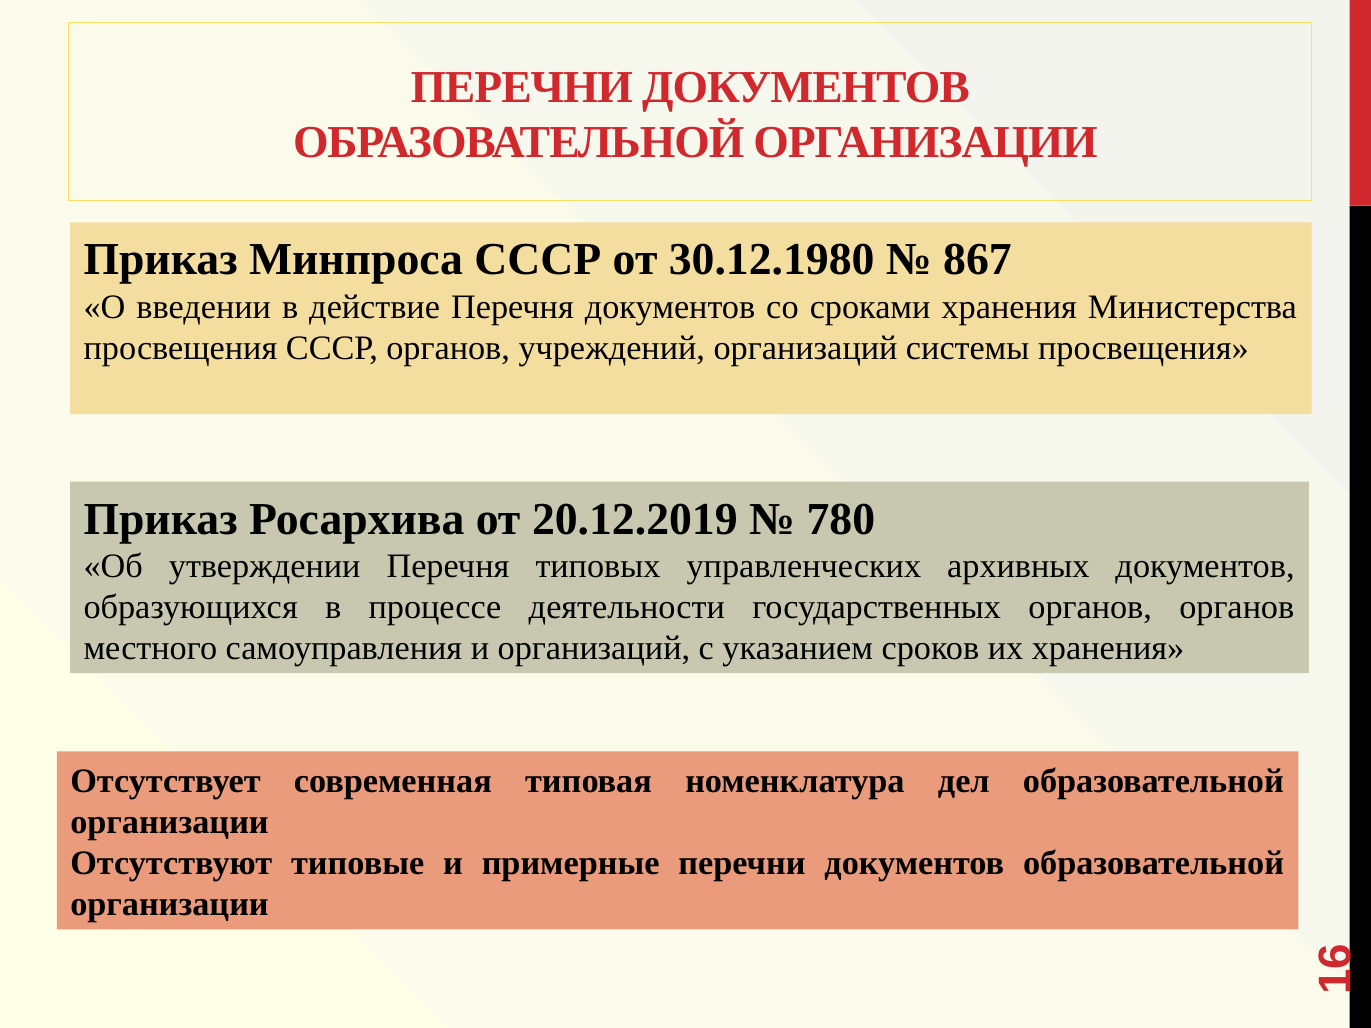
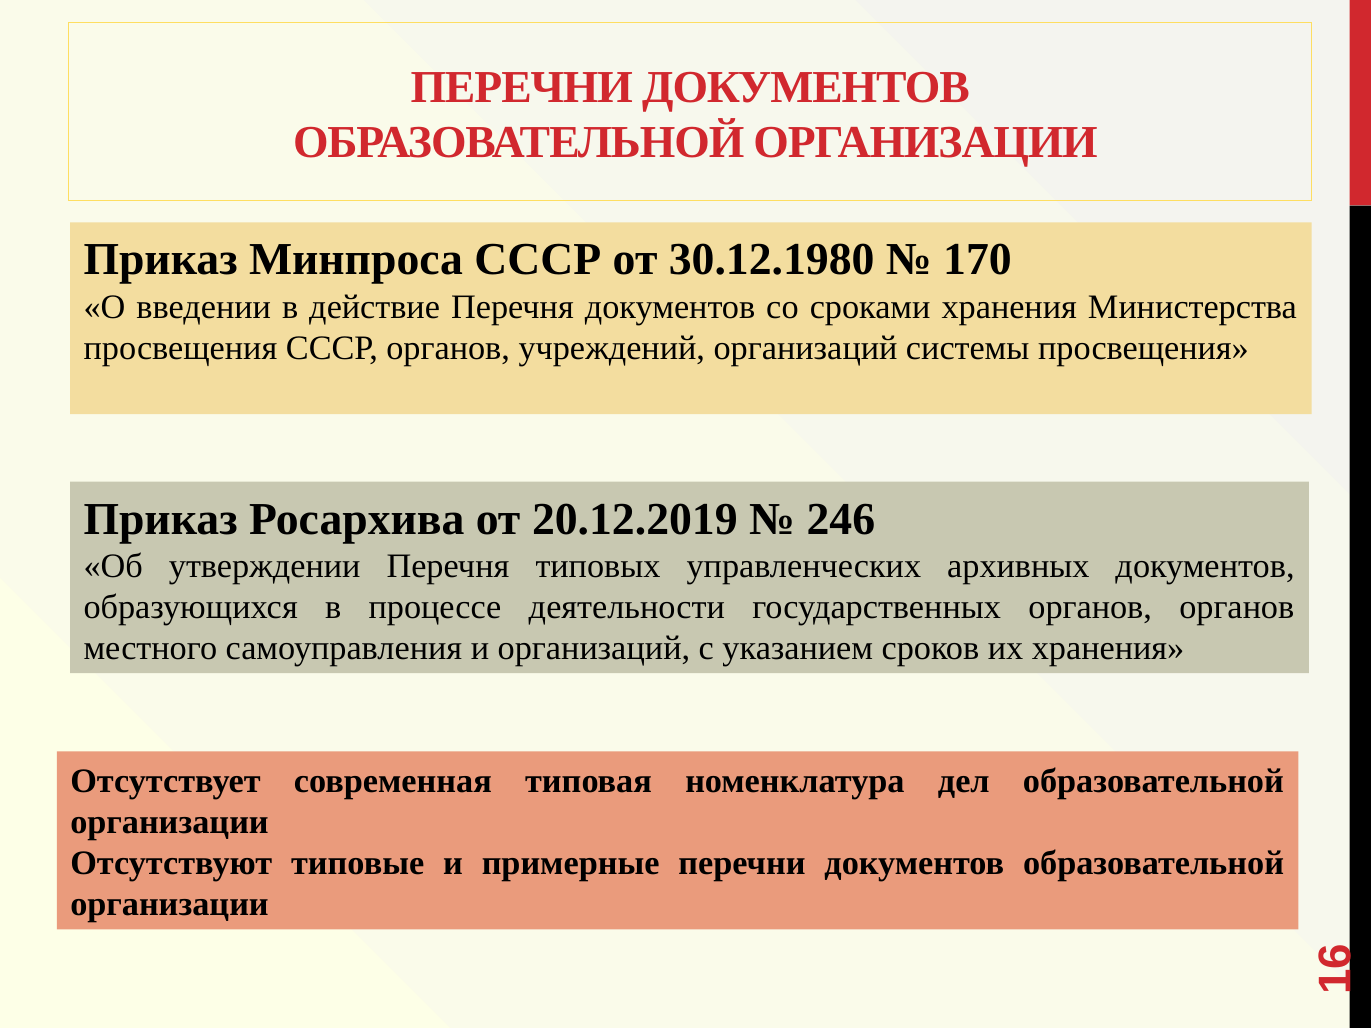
867: 867 -> 170 (978, 260)
780: 780 -> 246 (841, 519)
